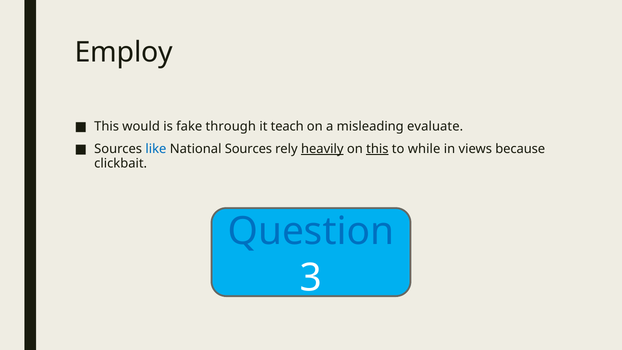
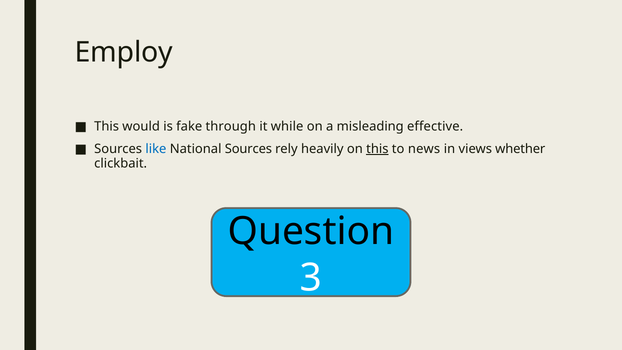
teach: teach -> while (287, 126)
evaluate: evaluate -> effective (435, 126)
heavily underline: present -> none (322, 149)
while: while -> news (424, 149)
because: because -> whether (520, 149)
Question colour: blue -> black (311, 231)
